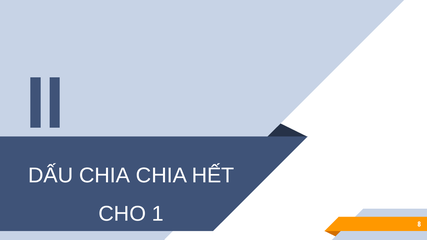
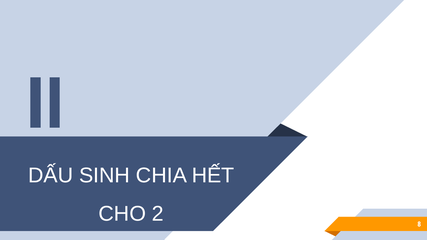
DẤU CHIA: CHIA -> SINH (105, 176)
1: 1 -> 2 (158, 214)
